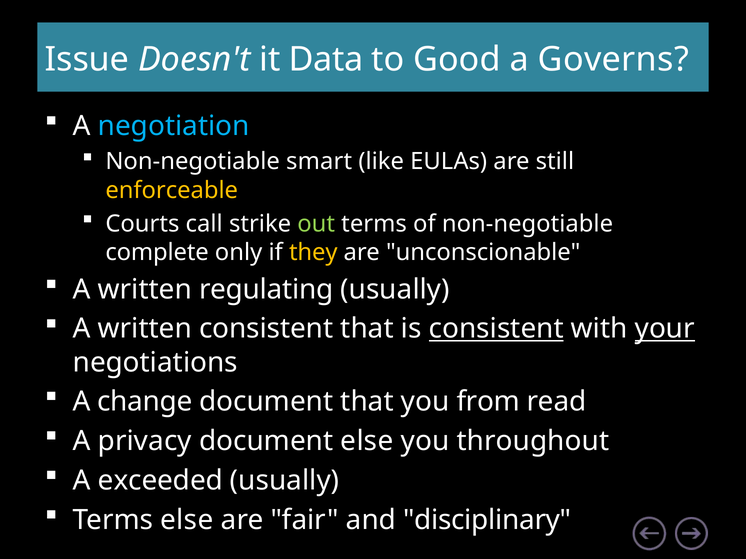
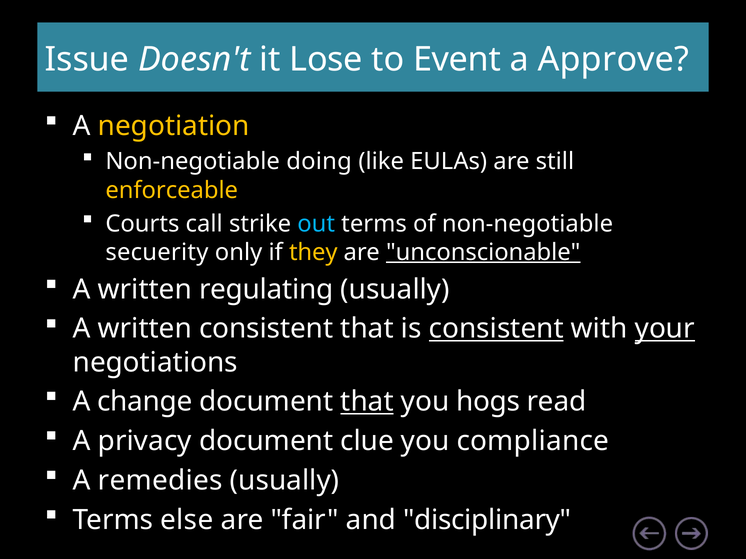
Data: Data -> Lose (326, 59)
Good: Good -> Event (457, 59)
Governs: Governs -> Approve (613, 59)
negotiation colour: light blue -> yellow (174, 126)
smart: smart -> doing (319, 162)
out colour: light green -> light blue (316, 224)
complete: complete -> secuerity (157, 252)
unconscionable underline: none -> present (483, 252)
that underline: none -> present (367, 402)
from: from -> hogs (488, 402)
document else: else -> clue (367, 441)
throughout: throughout -> compliance (533, 441)
exceeded: exceeded -> remedies (160, 481)
